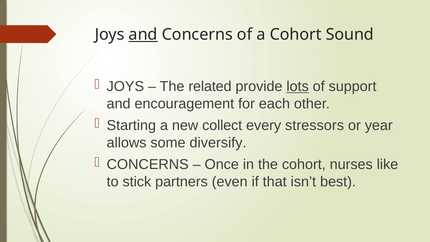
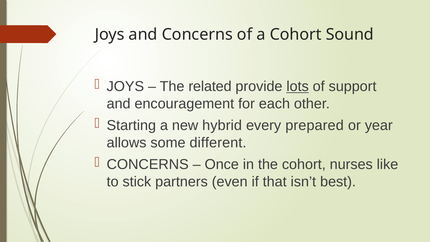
and underline: present -> none (143, 34)
collect: collect -> hybrid (222, 125)
stressors: stressors -> prepared (315, 125)
diversify: diversify -> different (218, 143)
